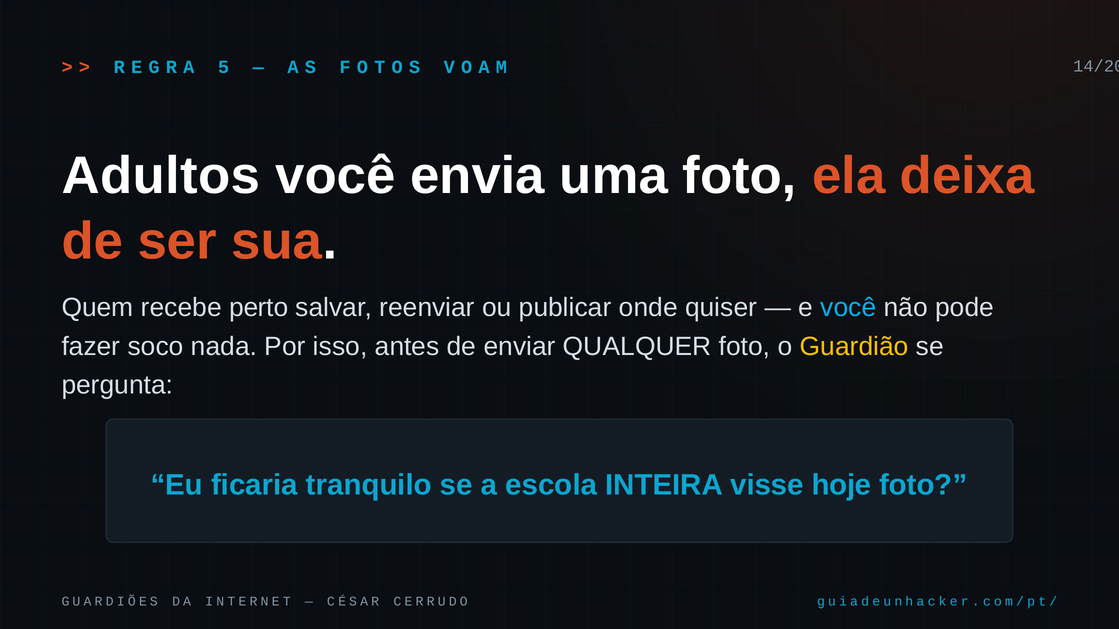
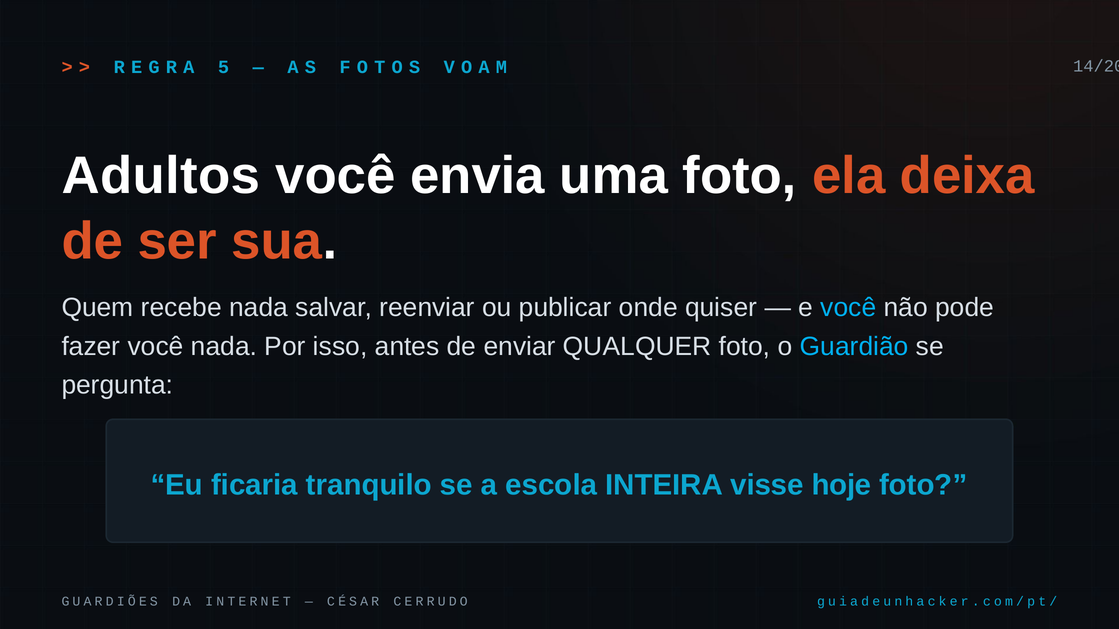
recebe perto: perto -> nada (259, 308)
fazer soco: soco -> você (156, 347)
Guardião colour: yellow -> light blue (854, 347)
